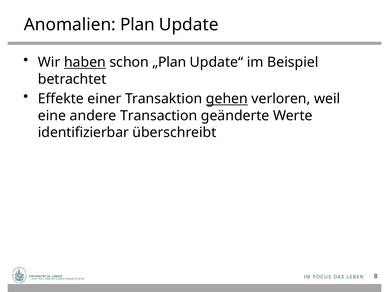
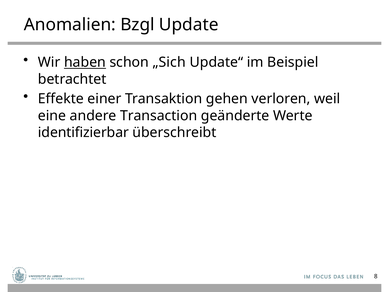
Plan: Plan -> Bzgl (137, 25)
„Plan: „Plan -> „Sich (169, 62)
gehen underline: present -> none (227, 99)
